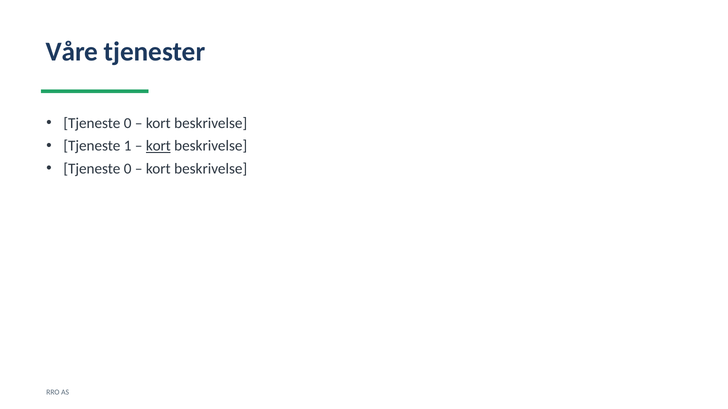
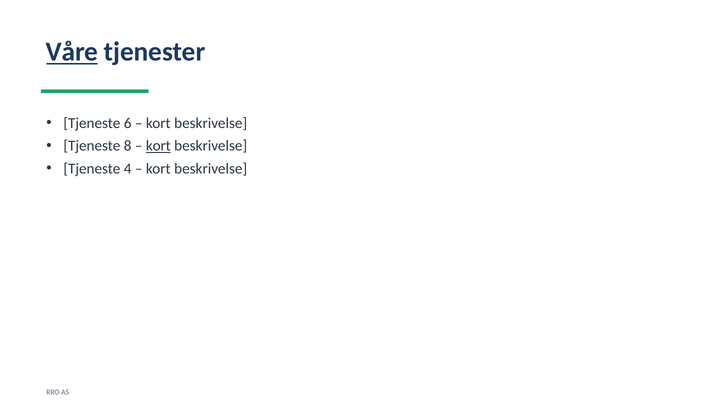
Våre underline: none -> present (72, 52)
0: 0 -> 6 (128, 123)
1: 1 -> 8 (128, 146)
0: 0 -> 4 (128, 169)
